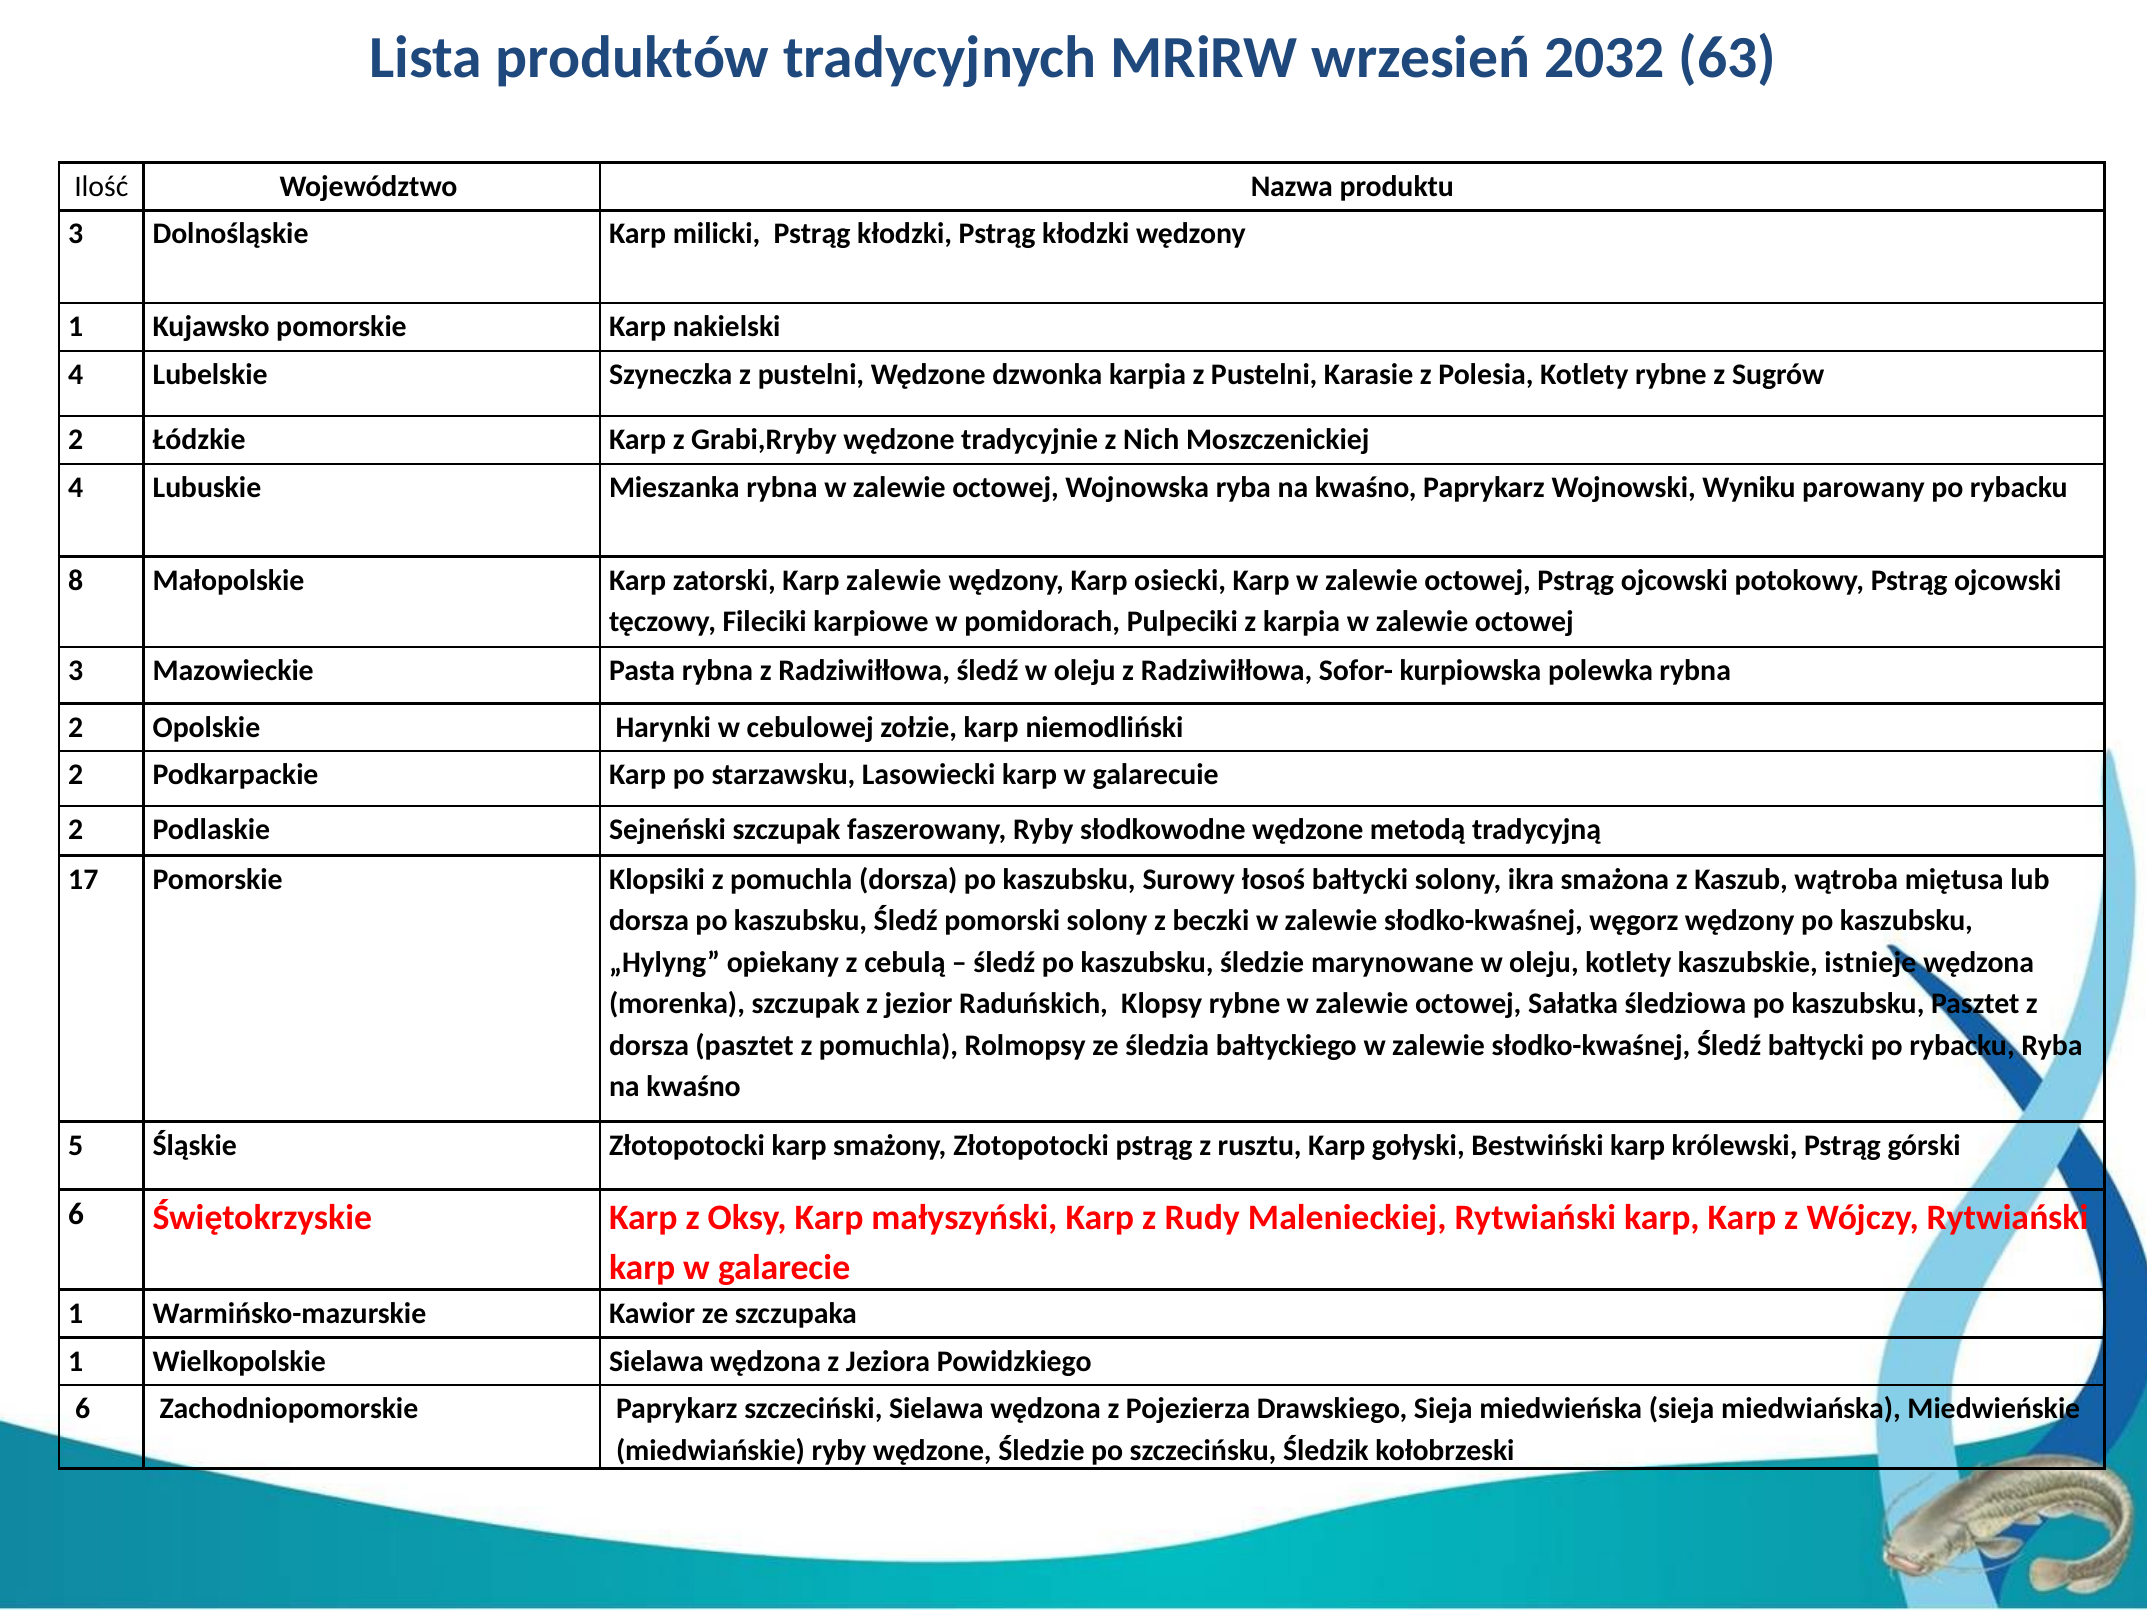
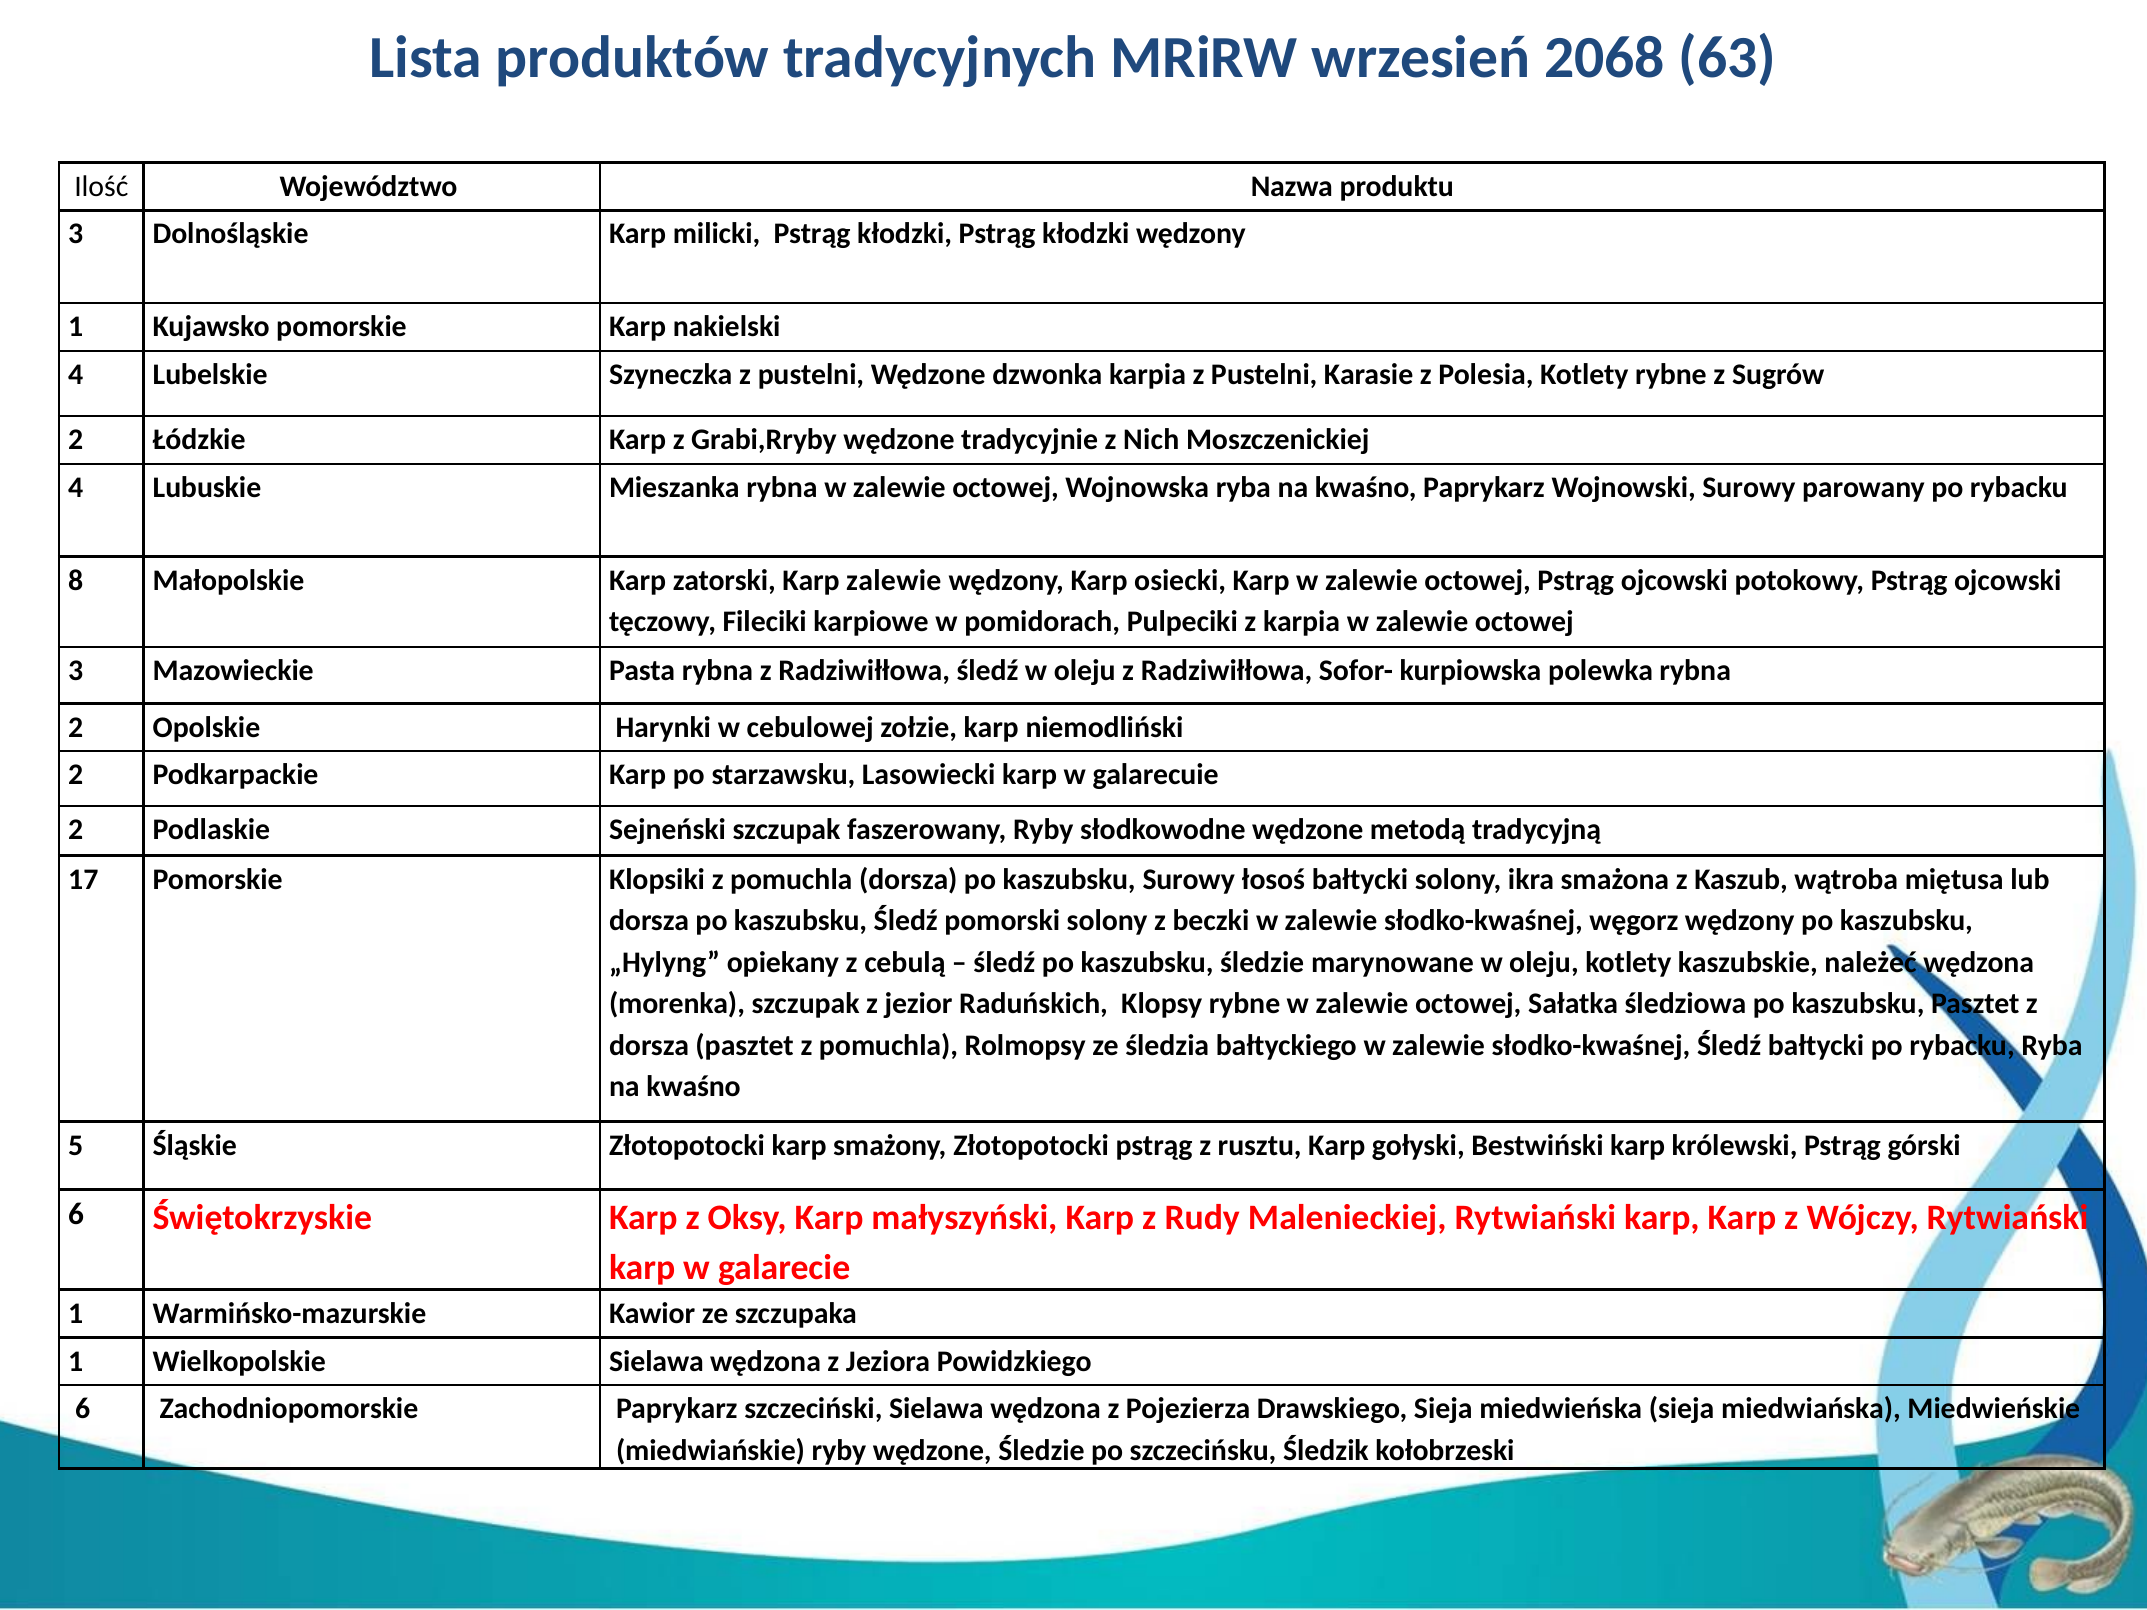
2032: 2032 -> 2068 (1605, 58)
Wojnowski Wyniku: Wyniku -> Surowy (1749, 488)
istnieje: istnieje -> należeć (1871, 963)
